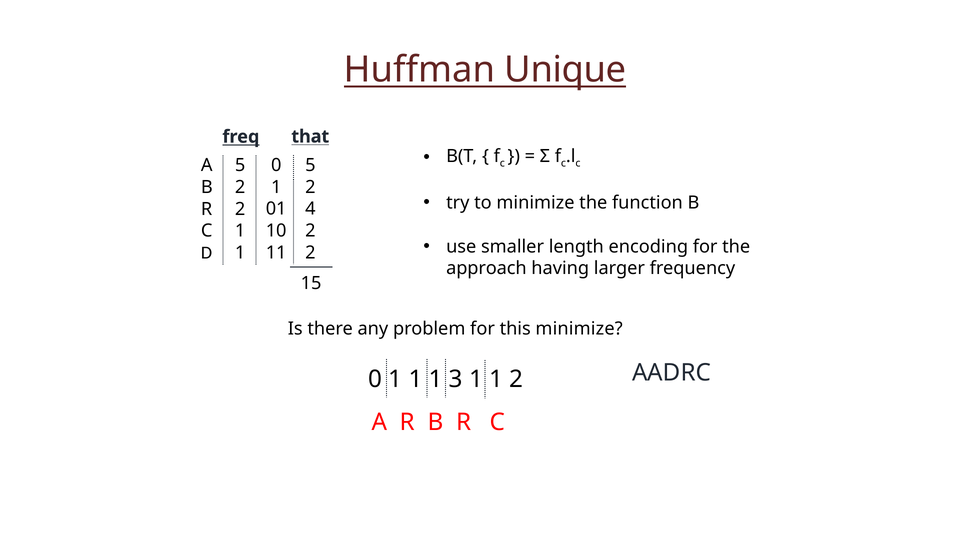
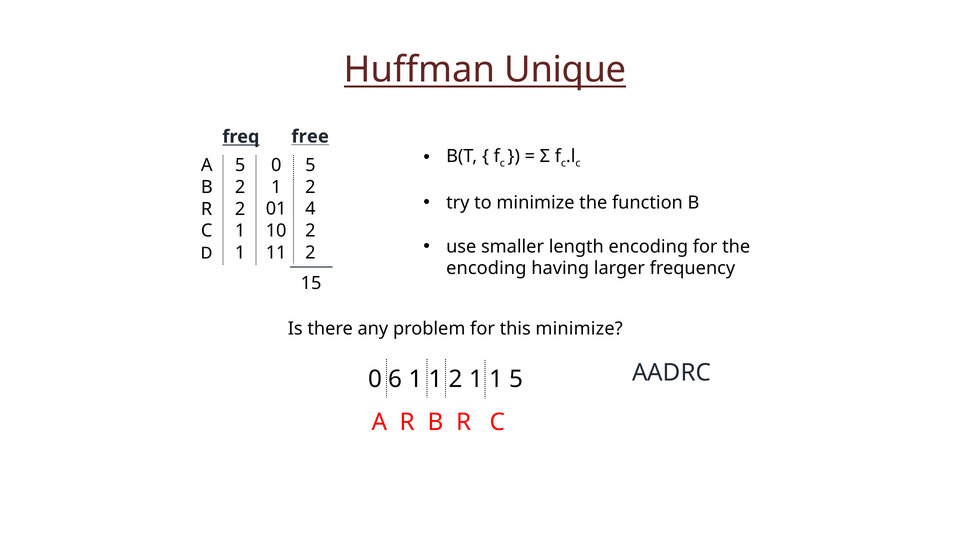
that: that -> free (310, 136)
approach: approach -> encoding (486, 268)
1: 1 -> 6 (395, 379)
1 3: 3 -> 2 (456, 379)
1 2: 2 -> 5 (516, 379)
